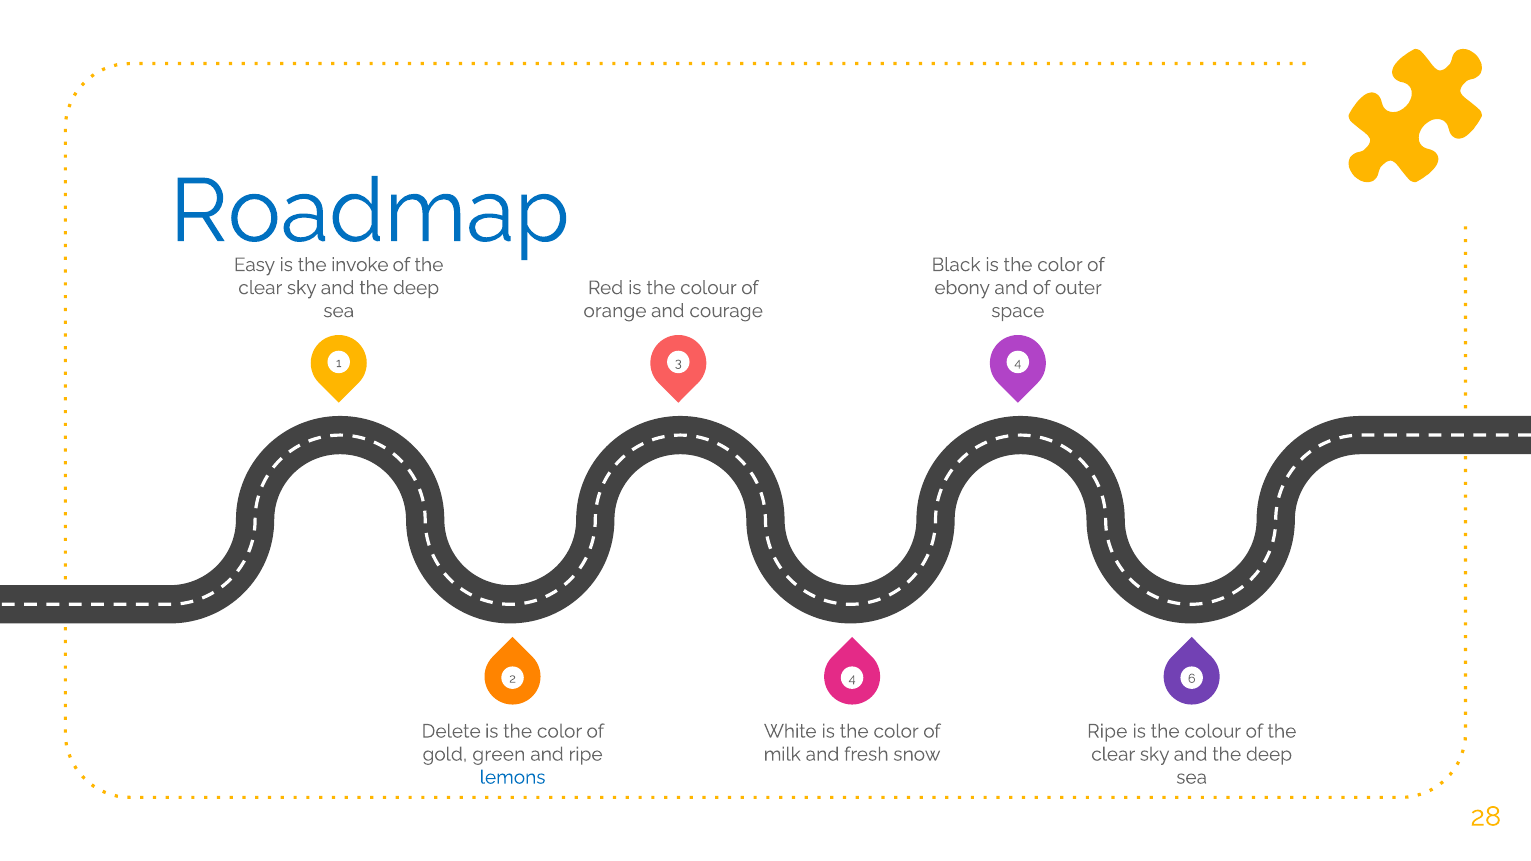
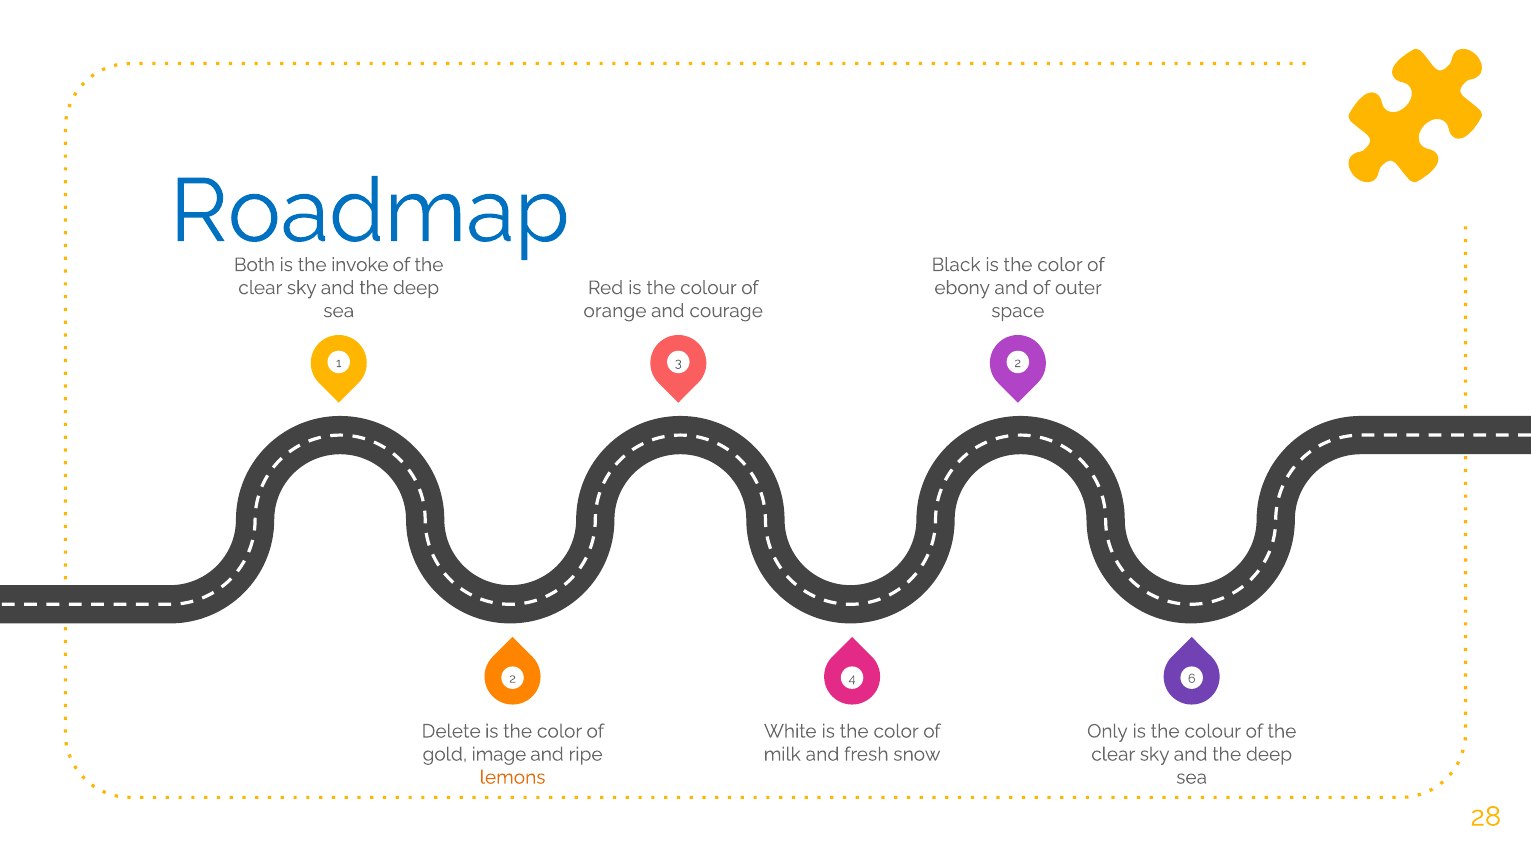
Easy: Easy -> Both (254, 265)
3 4: 4 -> 2 (1018, 363)
Ripe: Ripe -> Only (1107, 731)
green: green -> image (499, 754)
lemons colour: blue -> orange (513, 777)
